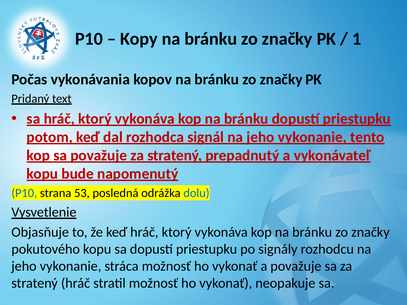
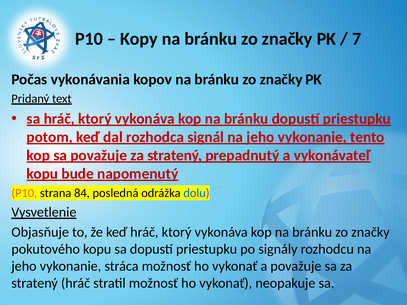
1: 1 -> 7 (357, 39)
P10 colour: blue -> orange (24, 193)
53: 53 -> 84 (82, 193)
